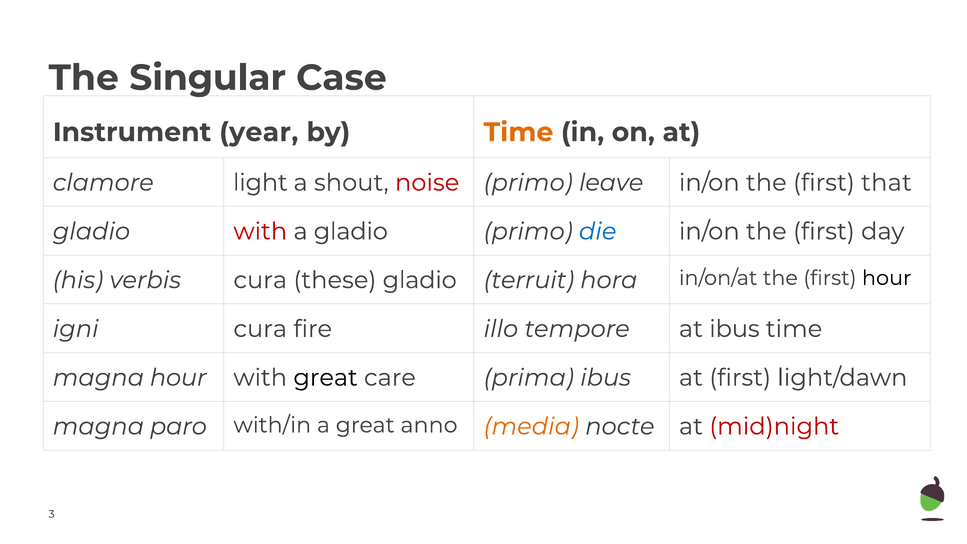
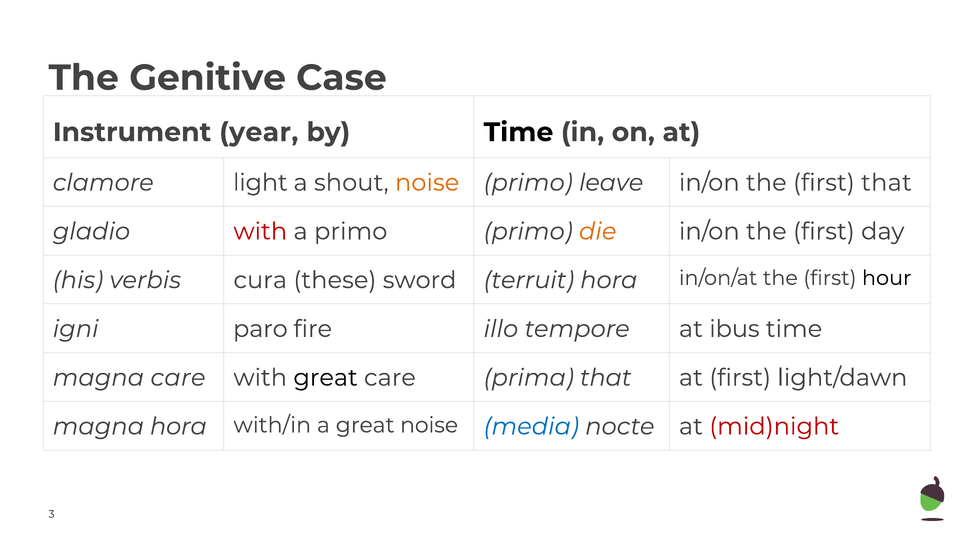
Singular: Singular -> Genitive (208, 78)
Time colour: orange -> black (518, 132)
noise colour: red -> orange (427, 183)
a gladio: gladio -> primo (351, 231)
die colour: blue -> orange (598, 231)
these gladio: gladio -> sword (420, 280)
igni cura: cura -> paro (260, 329)
magna hour: hour -> care (178, 378)
prima ibus: ibus -> that (606, 378)
magna paro: paro -> hora (178, 426)
great anno: anno -> noise (429, 425)
media colour: orange -> blue (531, 426)
